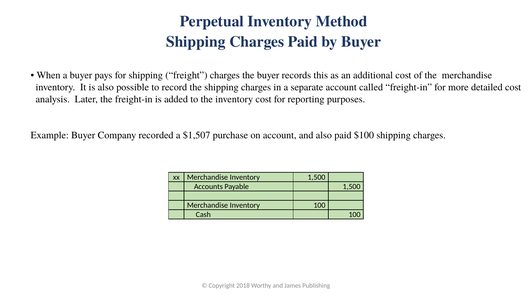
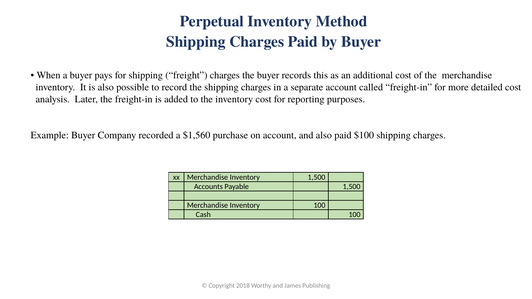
$1,507: $1,507 -> $1,560 (197, 135)
